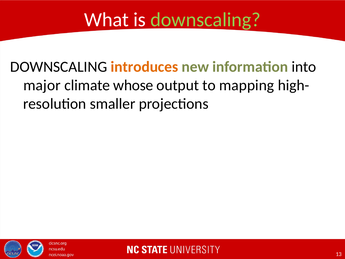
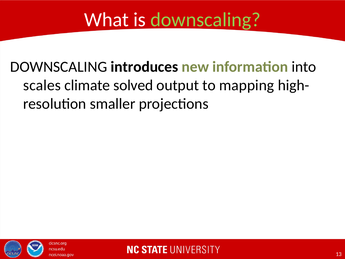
introduces colour: orange -> black (144, 67)
major: major -> scales (42, 85)
whose: whose -> solved (133, 85)
